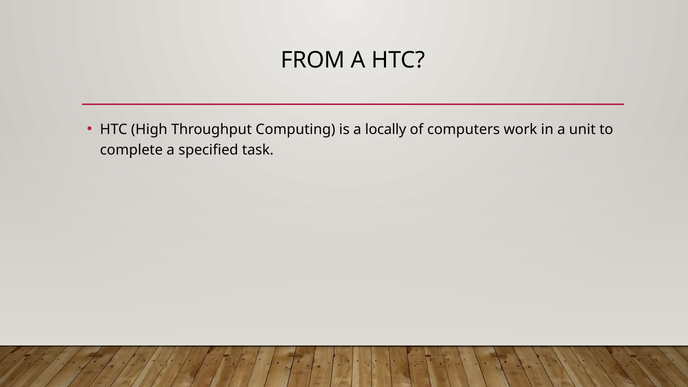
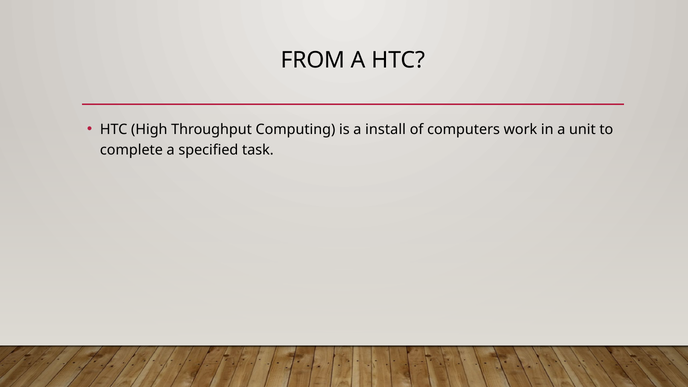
locally: locally -> install (386, 129)
